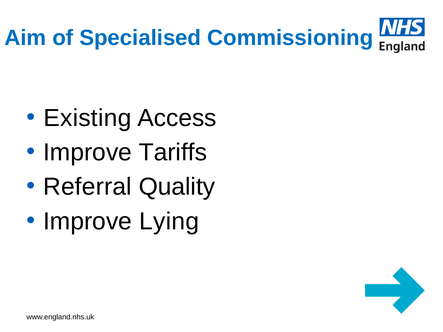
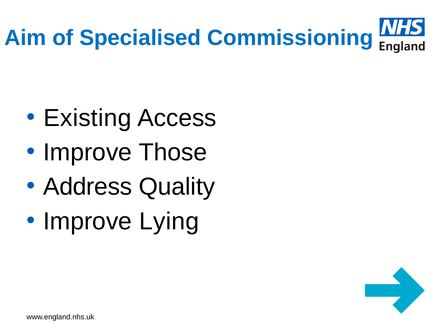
Tariffs: Tariffs -> Those (173, 153)
Referral: Referral -> Address (88, 187)
